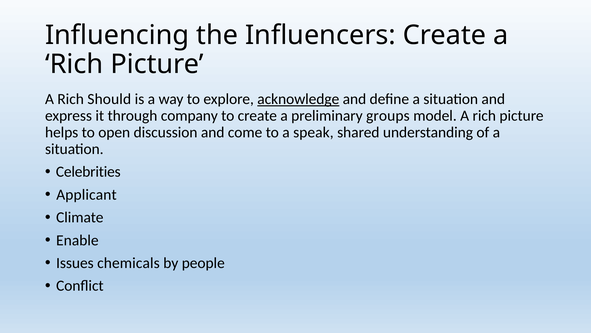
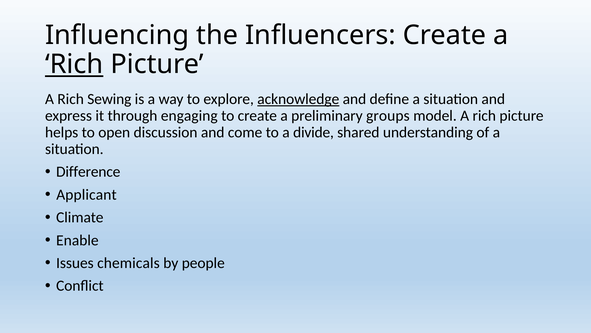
Rich underline: none -> present (74, 64)
Should: Should -> Sewing (109, 99)
company: company -> engaging (189, 116)
speak: speak -> divide (314, 132)
Celebrities: Celebrities -> Difference (88, 172)
